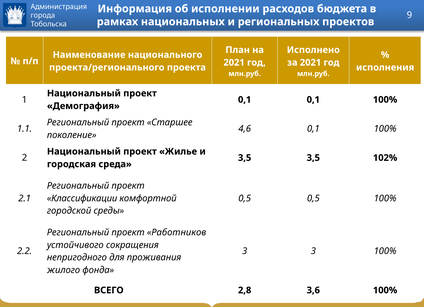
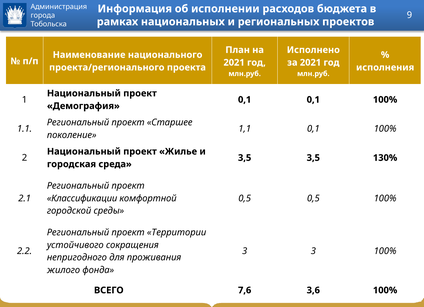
4,6: 4,6 -> 1,1 (245, 129)
102%: 102% -> 130% (385, 158)
Работников: Работников -> Территории (177, 232)
2,8: 2,8 -> 7,6 (245, 290)
